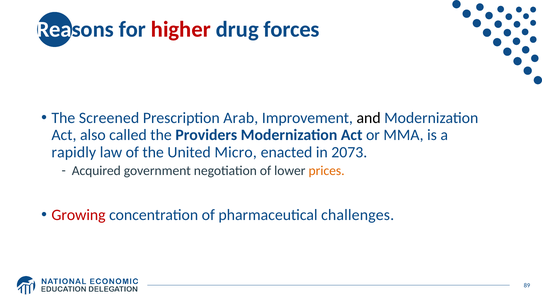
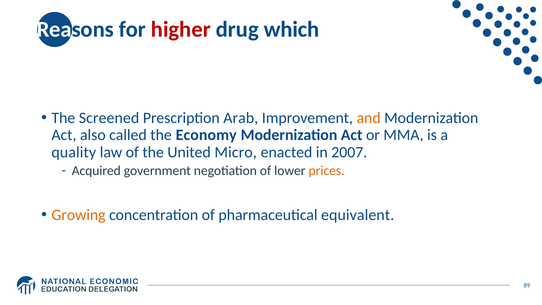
forces: forces -> which (292, 29)
and colour: black -> orange (369, 118)
Providers: Providers -> Economy (206, 135)
rapidly: rapidly -> quality (74, 152)
2073: 2073 -> 2007 (349, 152)
Growing colour: red -> orange (79, 215)
challenges: challenges -> equivalent (358, 215)
